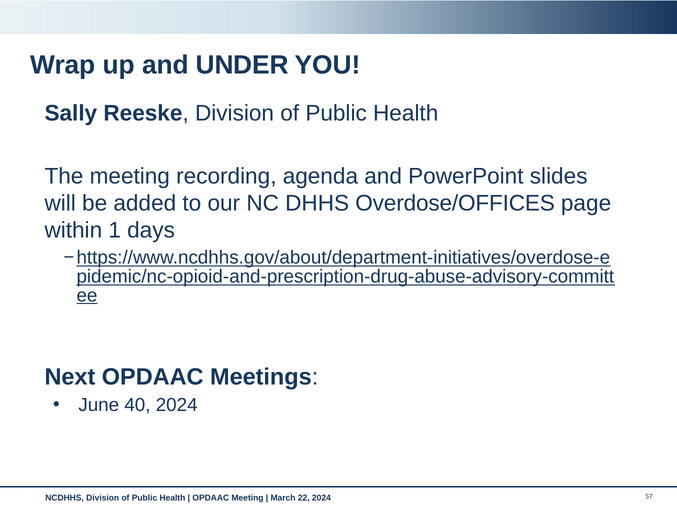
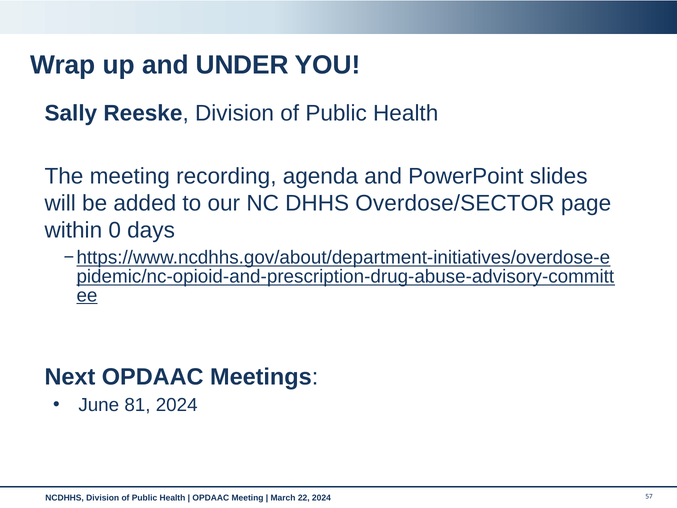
Overdose/OFFICES: Overdose/OFFICES -> Overdose/SECTOR (455, 203)
1: 1 -> 0 (115, 230)
40: 40 -> 81 (137, 405)
